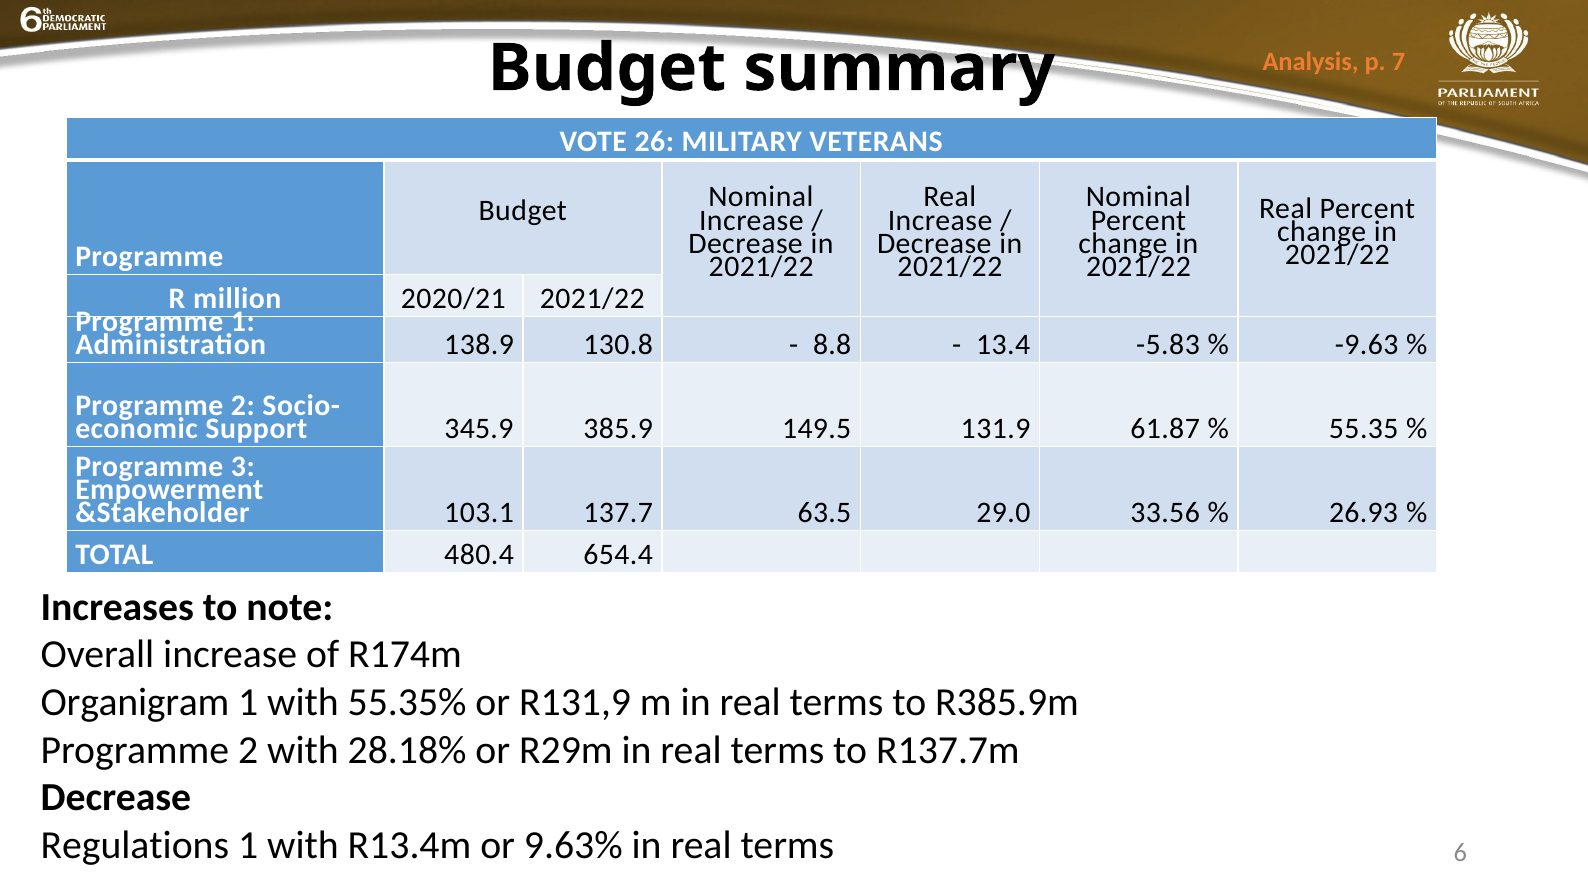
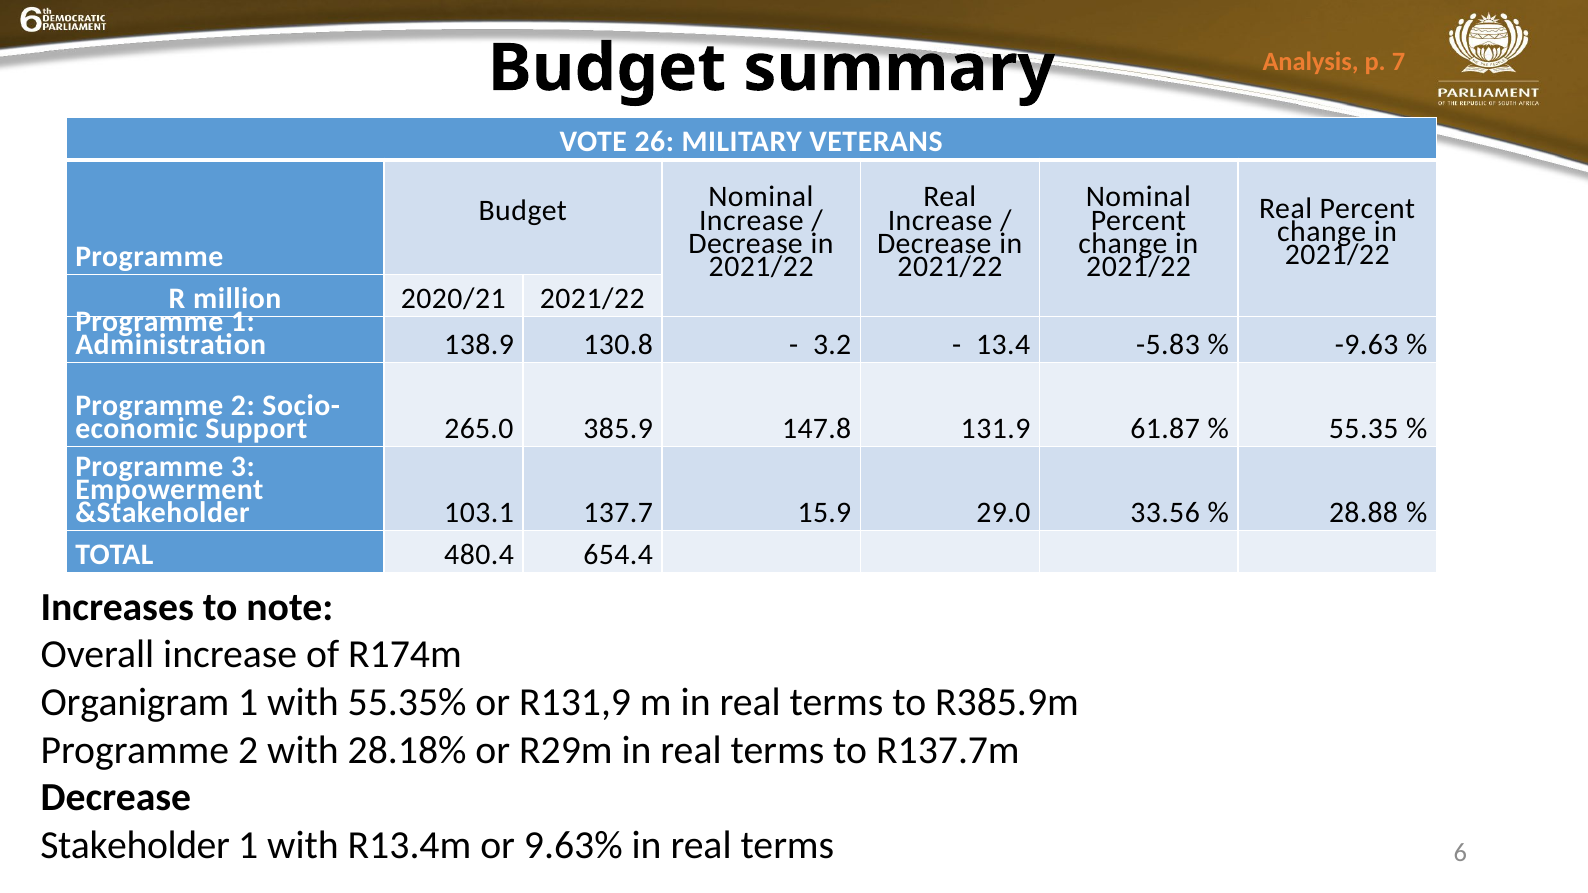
8.8: 8.8 -> 3.2 (832, 345)
345.9: 345.9 -> 265.0 (479, 429)
149.5: 149.5 -> 147.8 (817, 429)
63.5: 63.5 -> 15.9 (825, 513)
26.93: 26.93 -> 28.88 (1364, 513)
Regulations: Regulations -> Stakeholder (135, 845)
